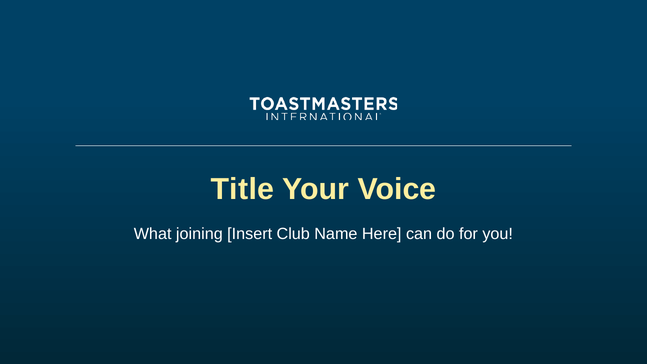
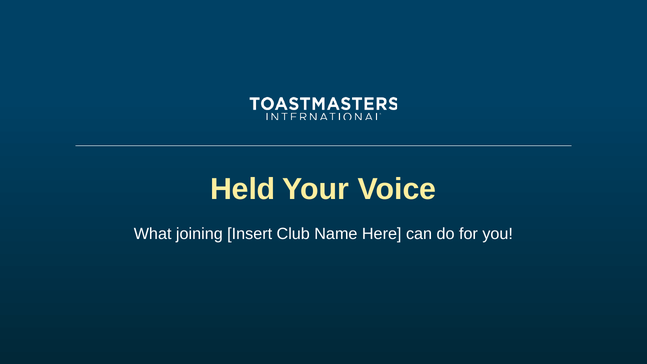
Title: Title -> Held (243, 189)
